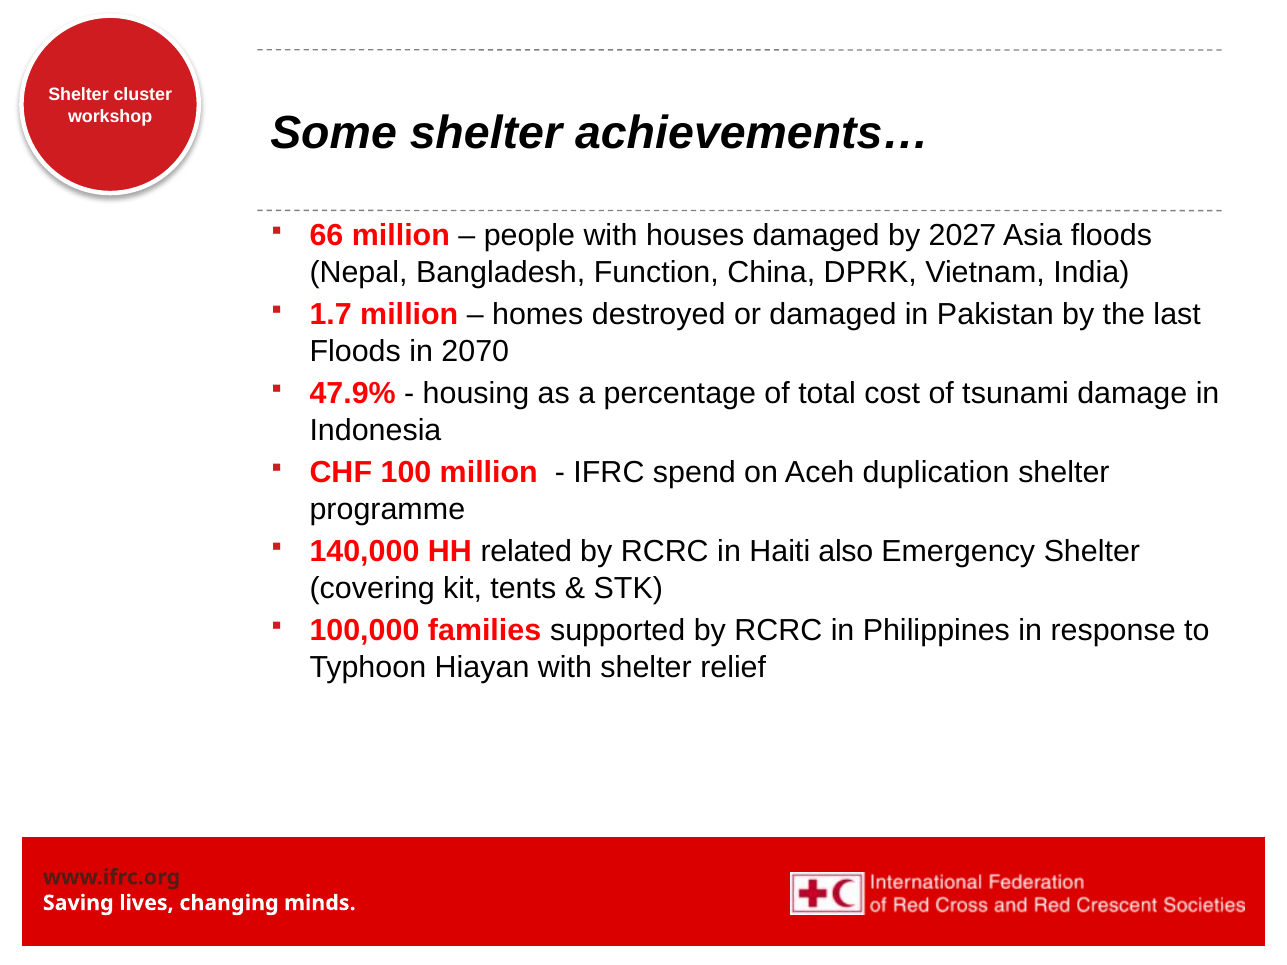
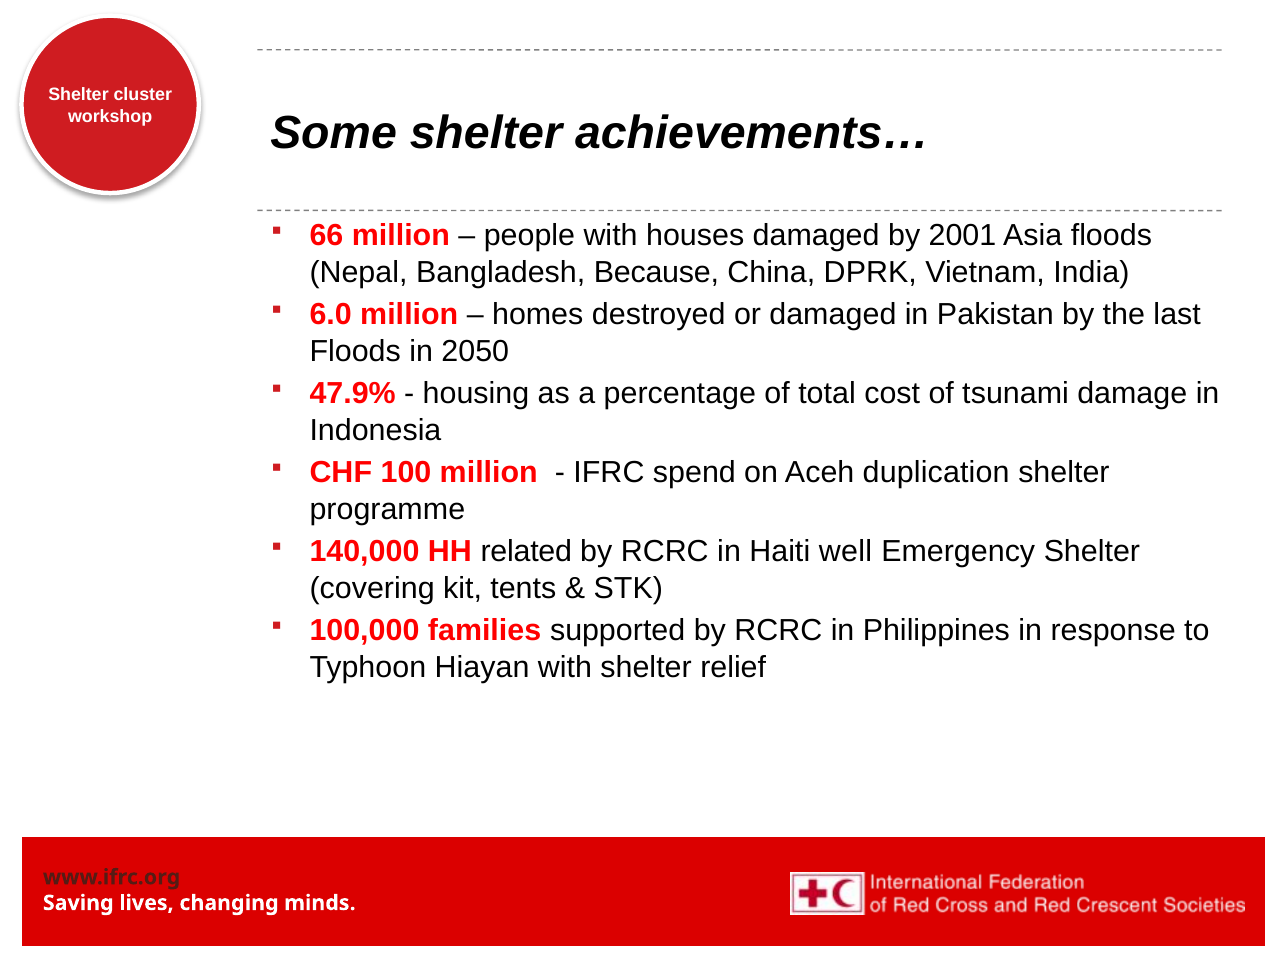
2027: 2027 -> 2001 (962, 236)
Function: Function -> Because (656, 272)
1.7: 1.7 -> 6.0 (331, 315)
2070: 2070 -> 2050 (475, 351)
also: also -> well (846, 552)
